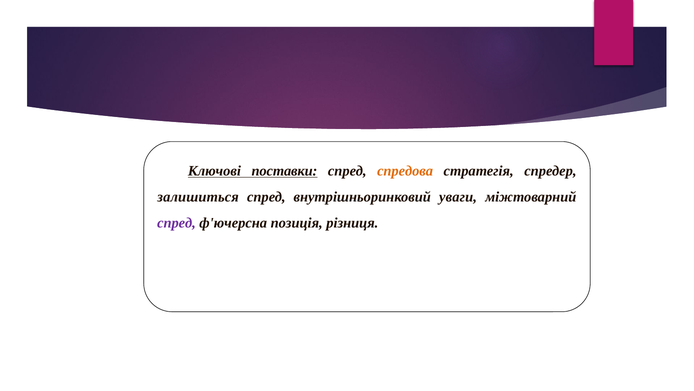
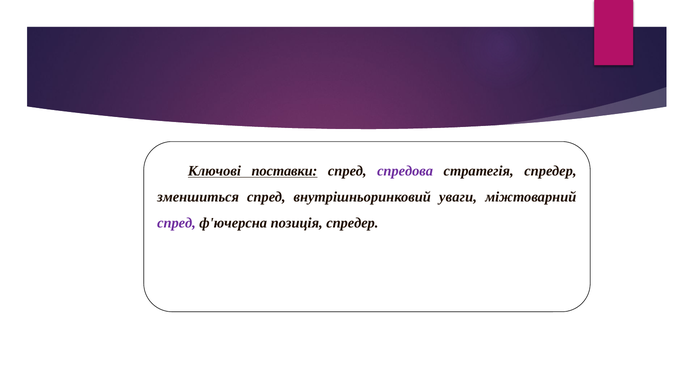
спредова colour: orange -> purple (405, 171)
залишиться: залишиться -> зменшиться (198, 197)
позиція різниця: різниця -> спредер (352, 223)
